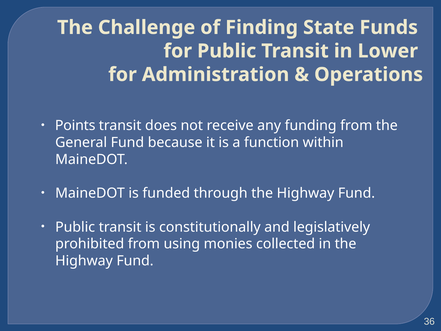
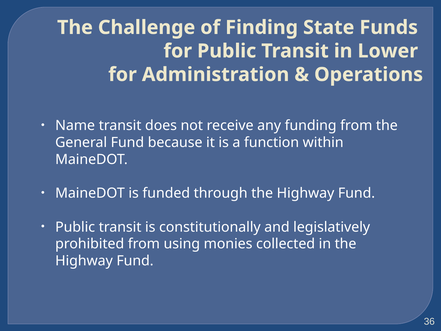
Points: Points -> Name (75, 126)
